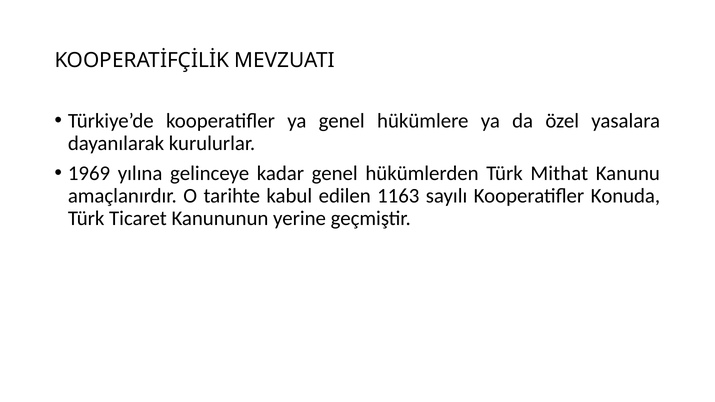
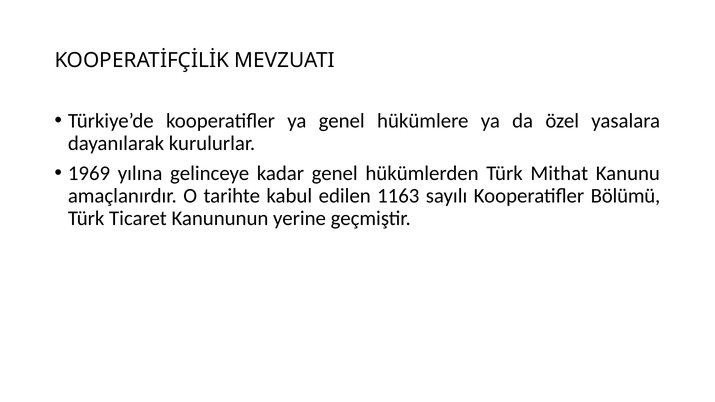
Konuda: Konuda -> Bölümü (625, 196)
